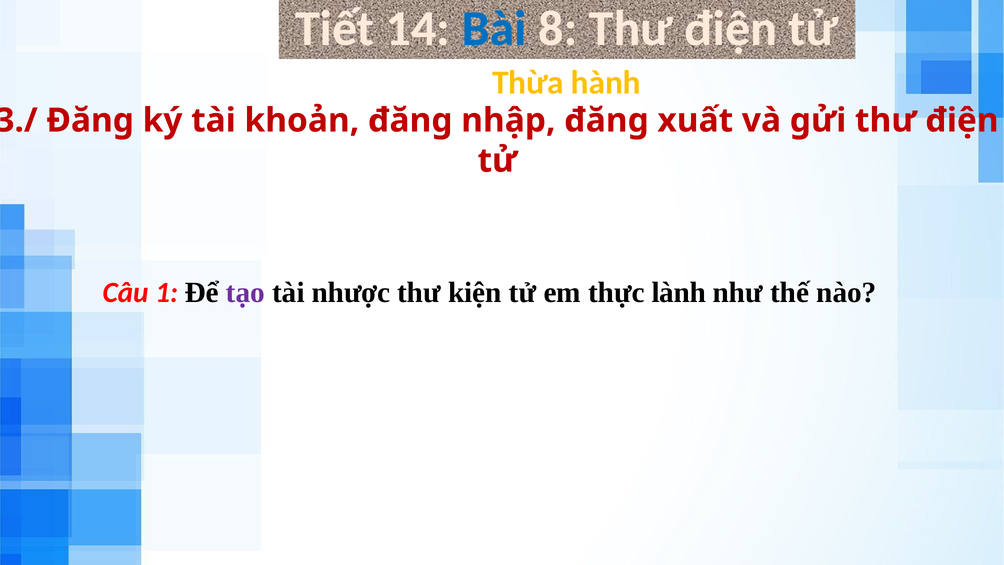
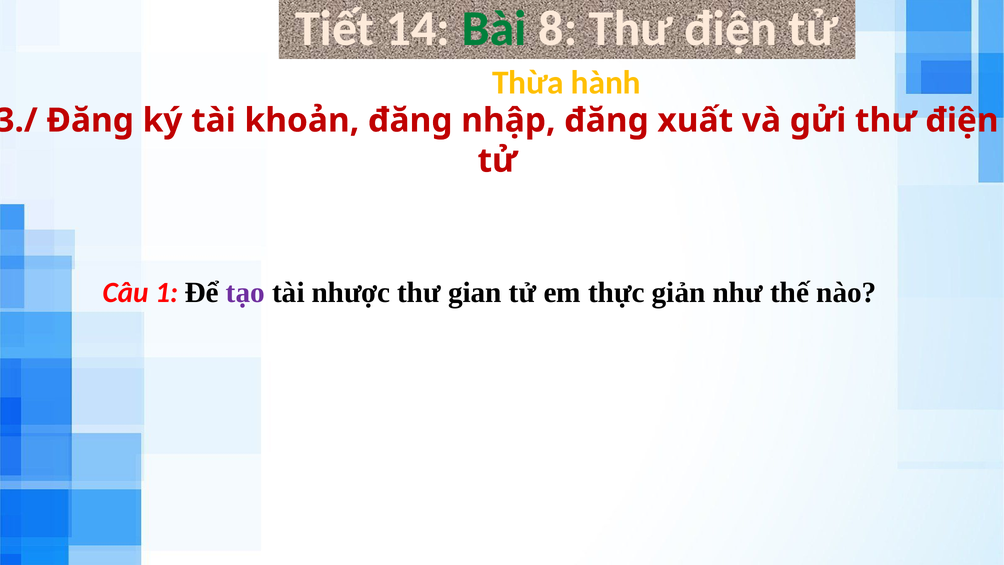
Bài colour: blue -> green (494, 28)
kiện: kiện -> gian (475, 292)
lành: lành -> giản (679, 292)
